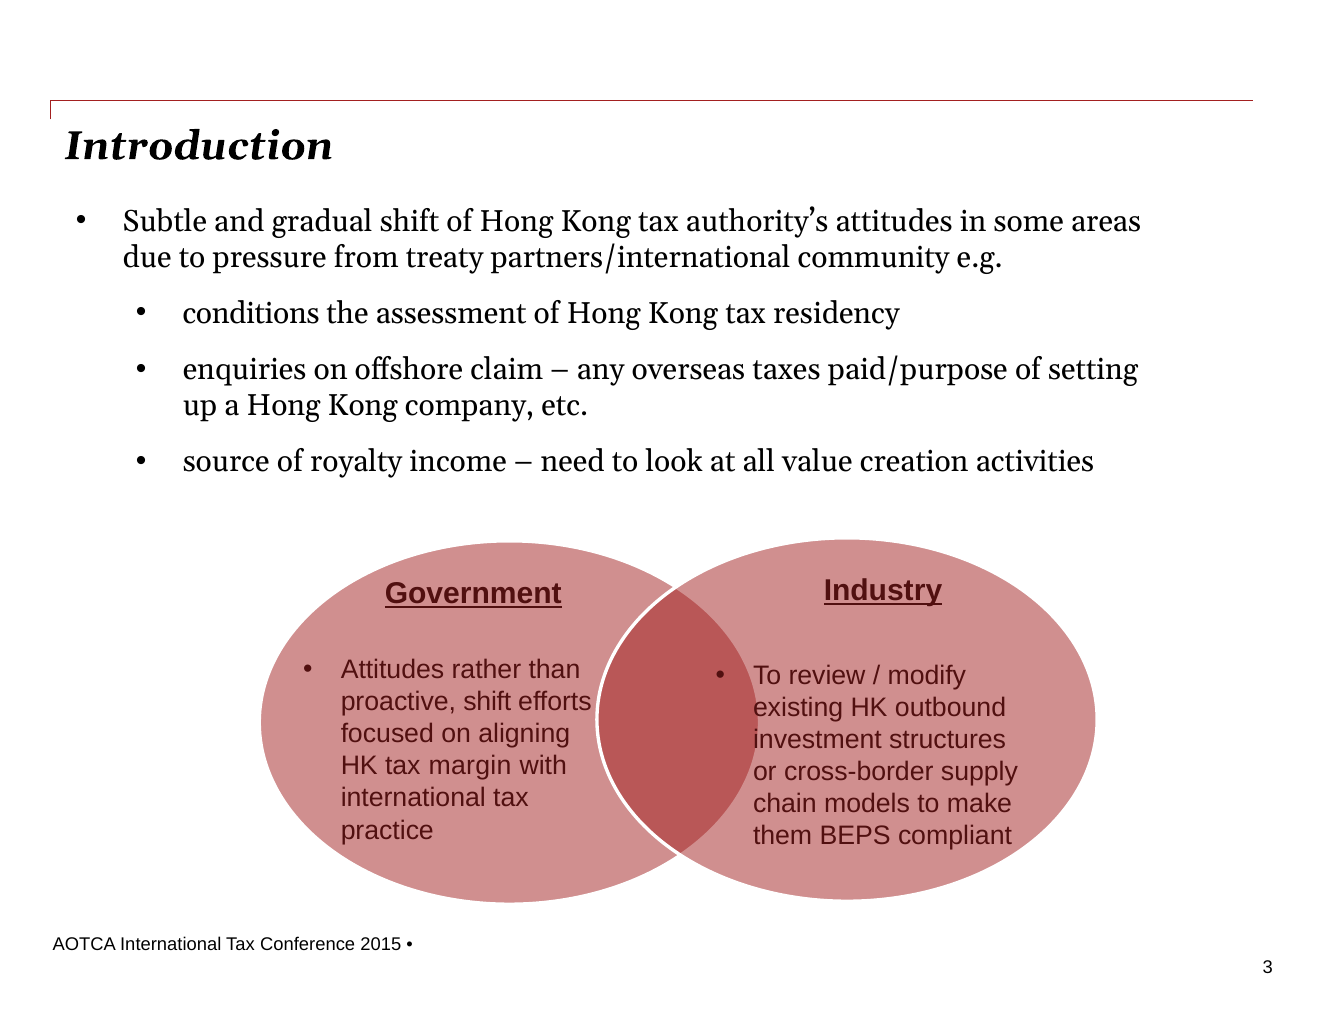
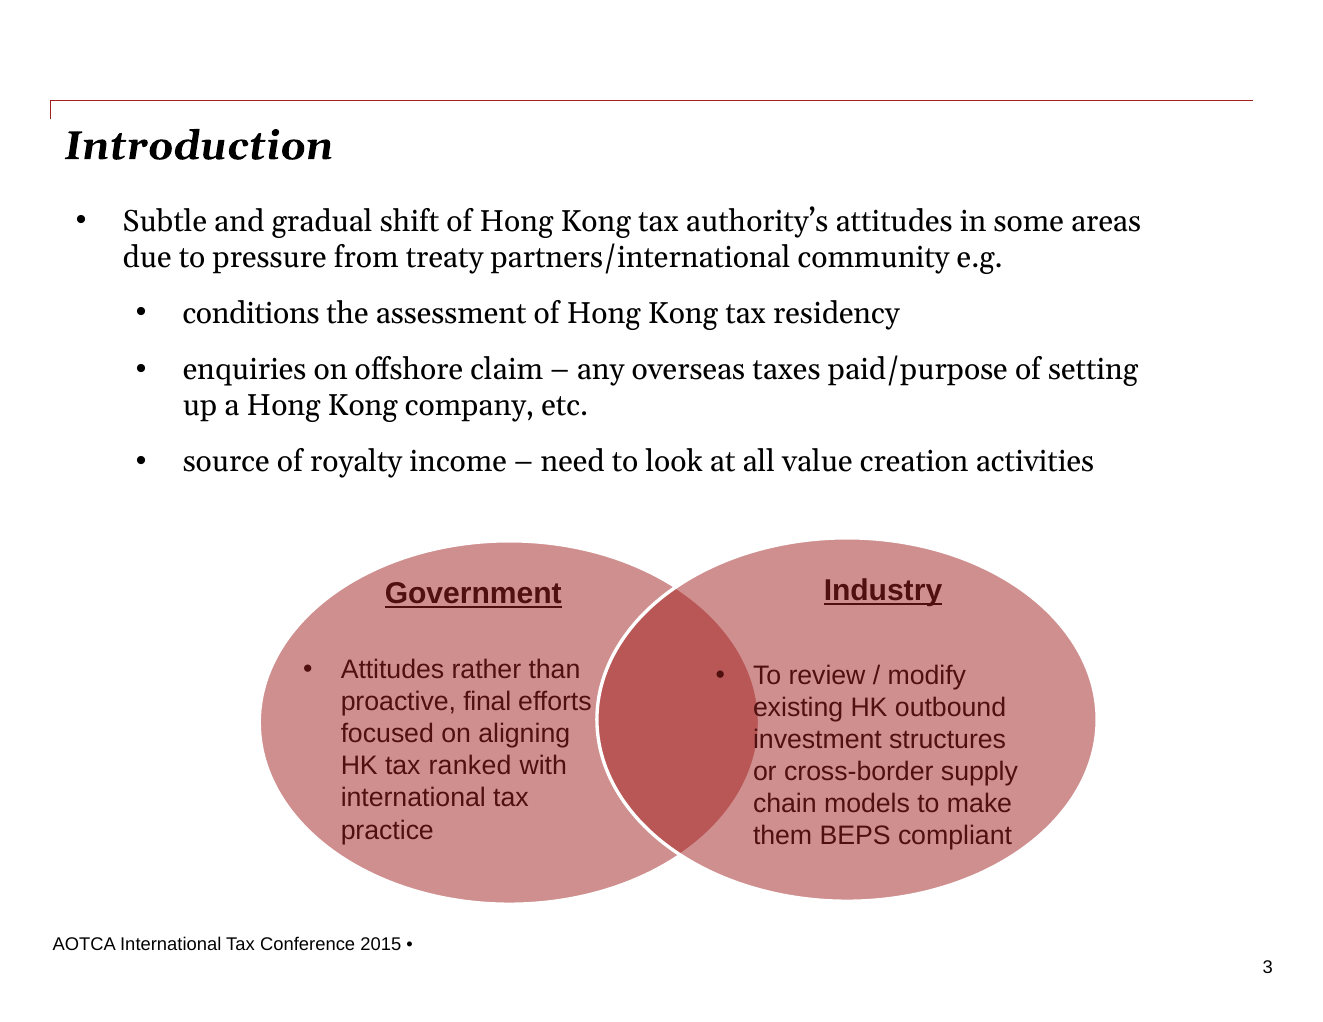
proactive shift: shift -> final (487, 702)
margin: margin -> ranked (470, 766)
